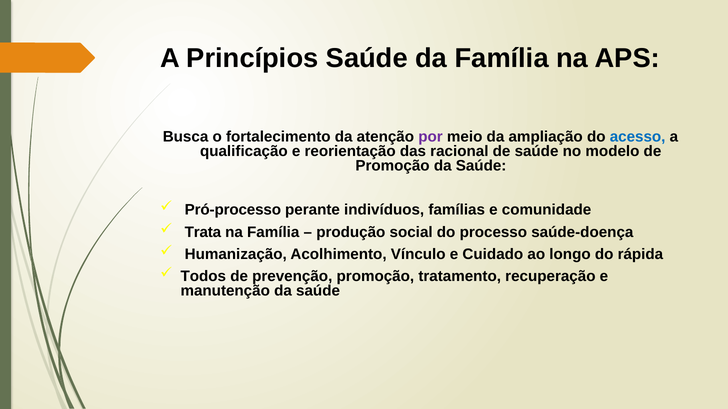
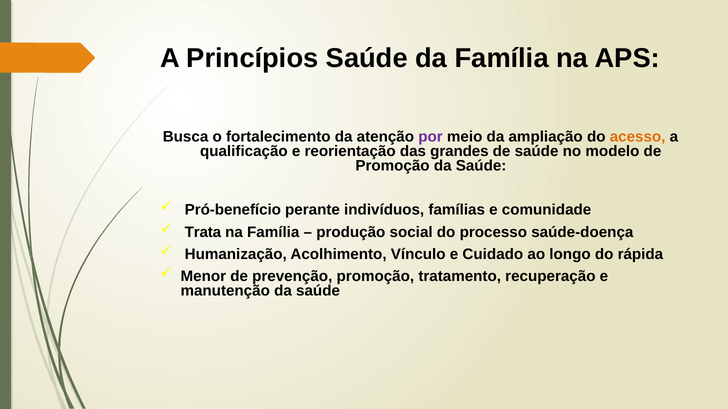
acesso colour: blue -> orange (638, 137)
racional: racional -> grandes (459, 151)
Pró-processo: Pró-processo -> Pró-benefício (233, 210)
Todos: Todos -> Menor (203, 277)
